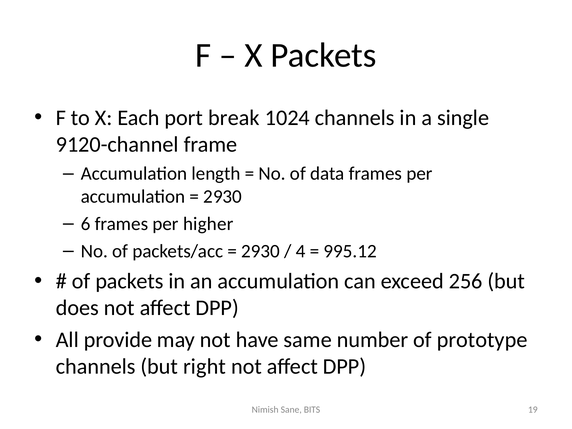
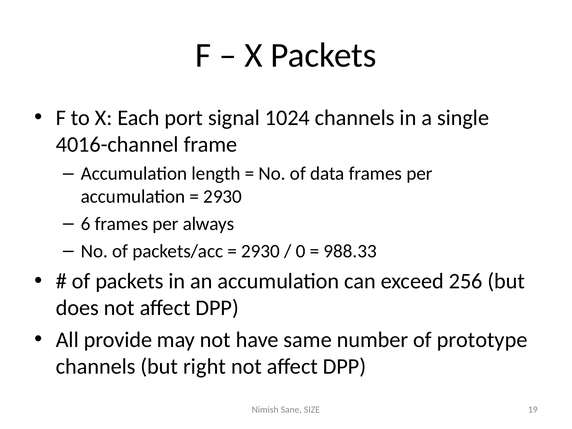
break: break -> signal (234, 118)
9120-channel: 9120-channel -> 4016-channel (117, 145)
higher: higher -> always (208, 224)
4: 4 -> 0 (301, 251)
995.12: 995.12 -> 988.33 (350, 251)
BITS: BITS -> SIZE (312, 410)
